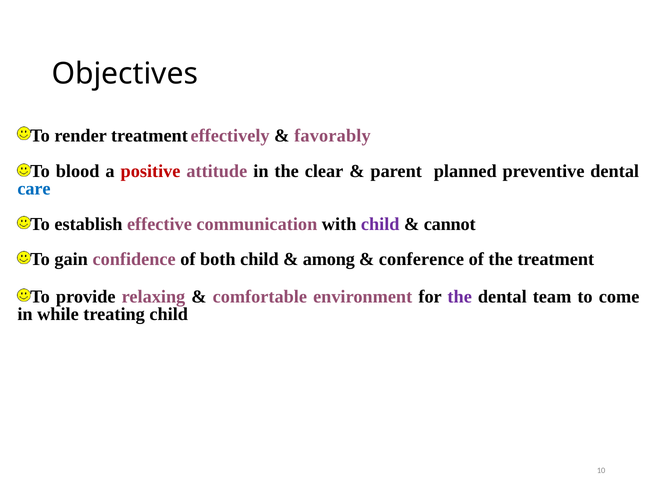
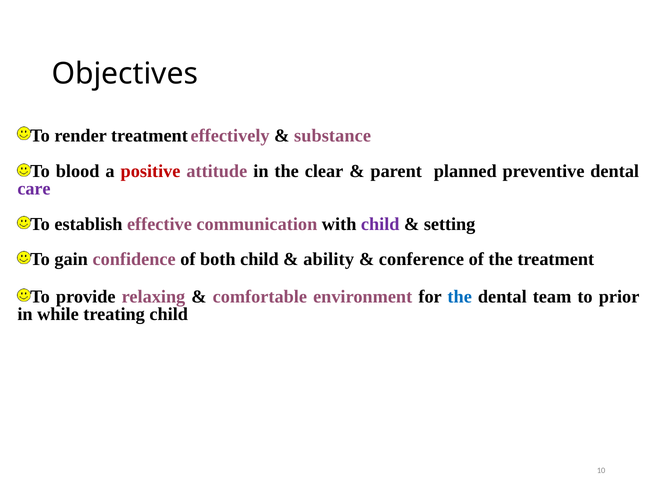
favorably: favorably -> substance (333, 136)
care colour: blue -> purple (34, 189)
cannot: cannot -> setting (450, 224)
among: among -> ability (329, 259)
the colour: purple -> blue (460, 296)
come: come -> prior (619, 296)
